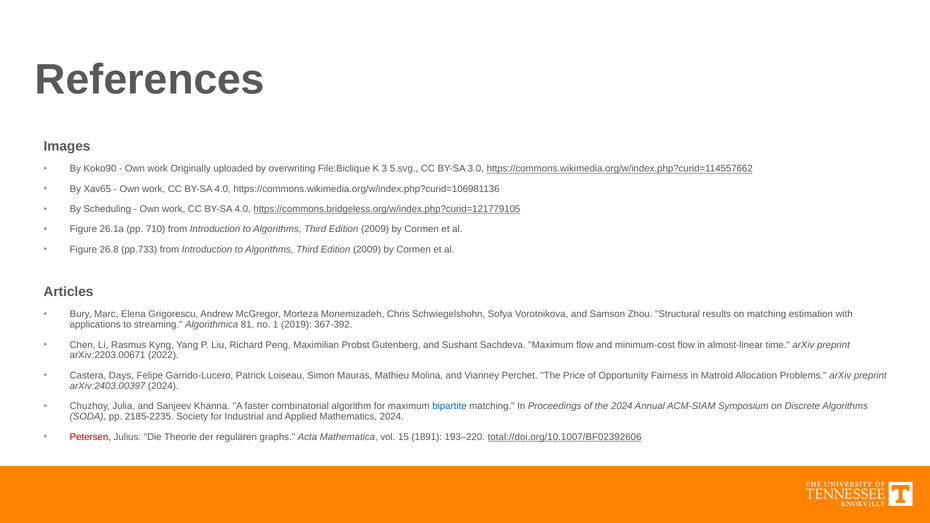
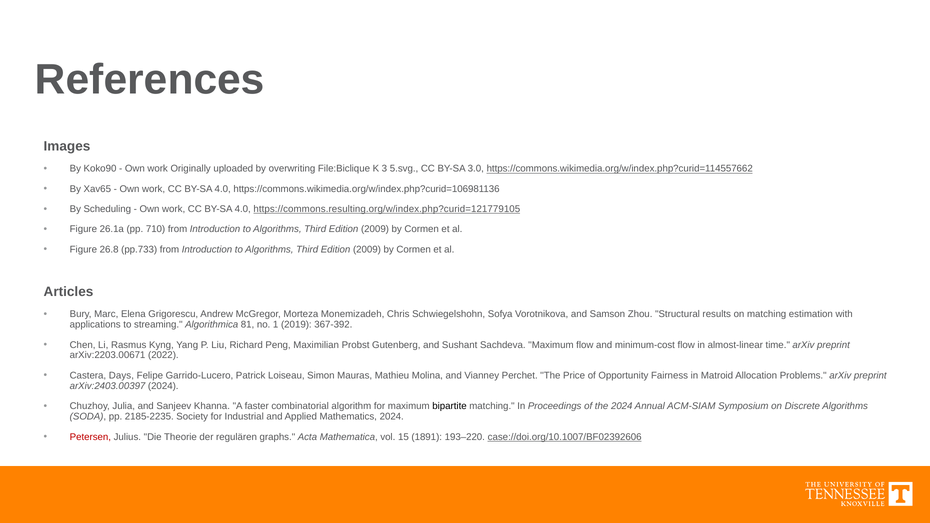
https://commons.bridgeless.org/w/index.php?curid=121779105: https://commons.bridgeless.org/w/index.php?curid=121779105 -> https://commons.resulting.org/w/index.php?curid=121779105 (387, 209)
bipartite colour: blue -> black (449, 406)
total://doi.org/10.1007/BF02392606: total://doi.org/10.1007/BF02392606 -> case://doi.org/10.1007/BF02392606 (565, 437)
